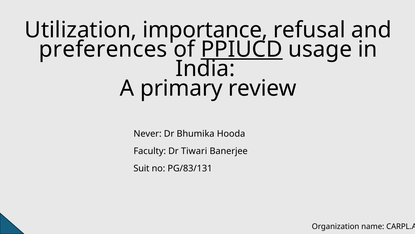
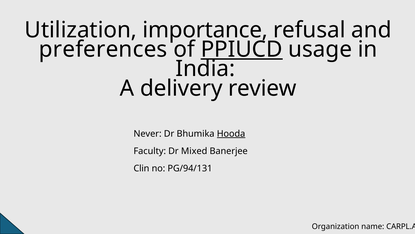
primary: primary -> delivery (181, 88)
Hooda underline: none -> present (231, 133)
Tiwari: Tiwari -> Mixed (194, 151)
Suit: Suit -> Clin (141, 168)
PG/83/131: PG/83/131 -> PG/94/131 (190, 168)
